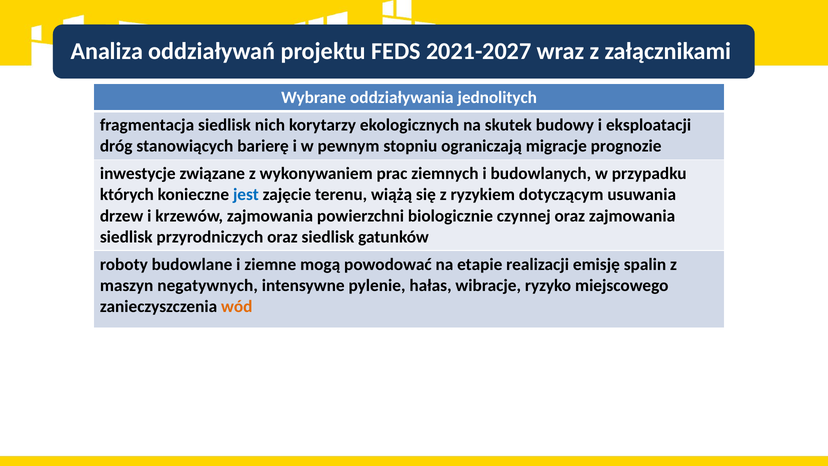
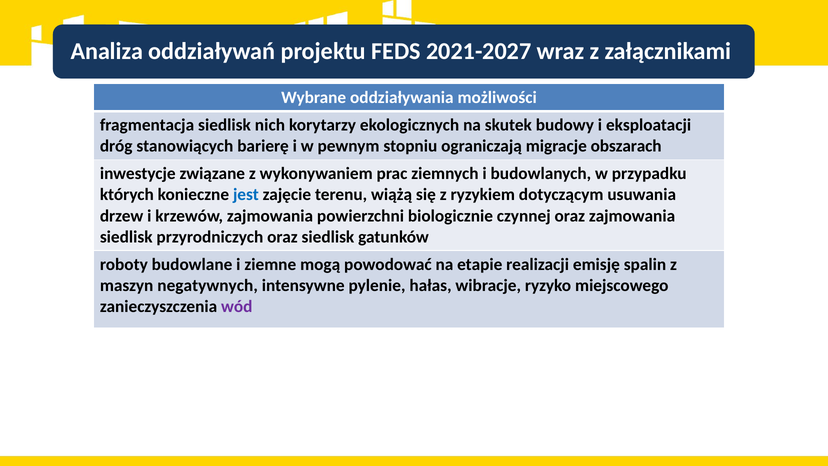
jednolitych: jednolitych -> możliwości (497, 98)
prognozie: prognozie -> obszarach (626, 146)
wód colour: orange -> purple (237, 306)
